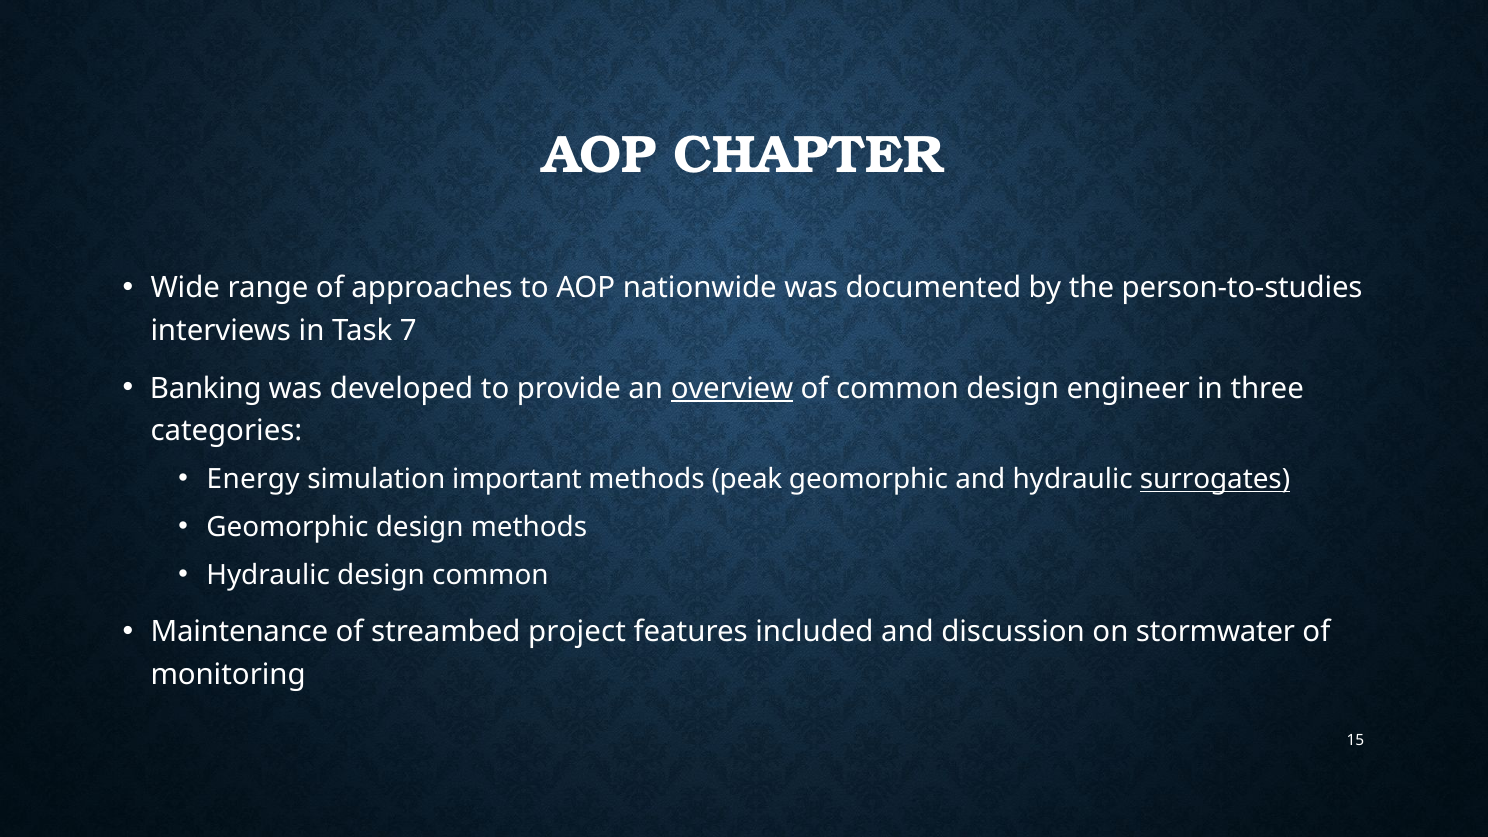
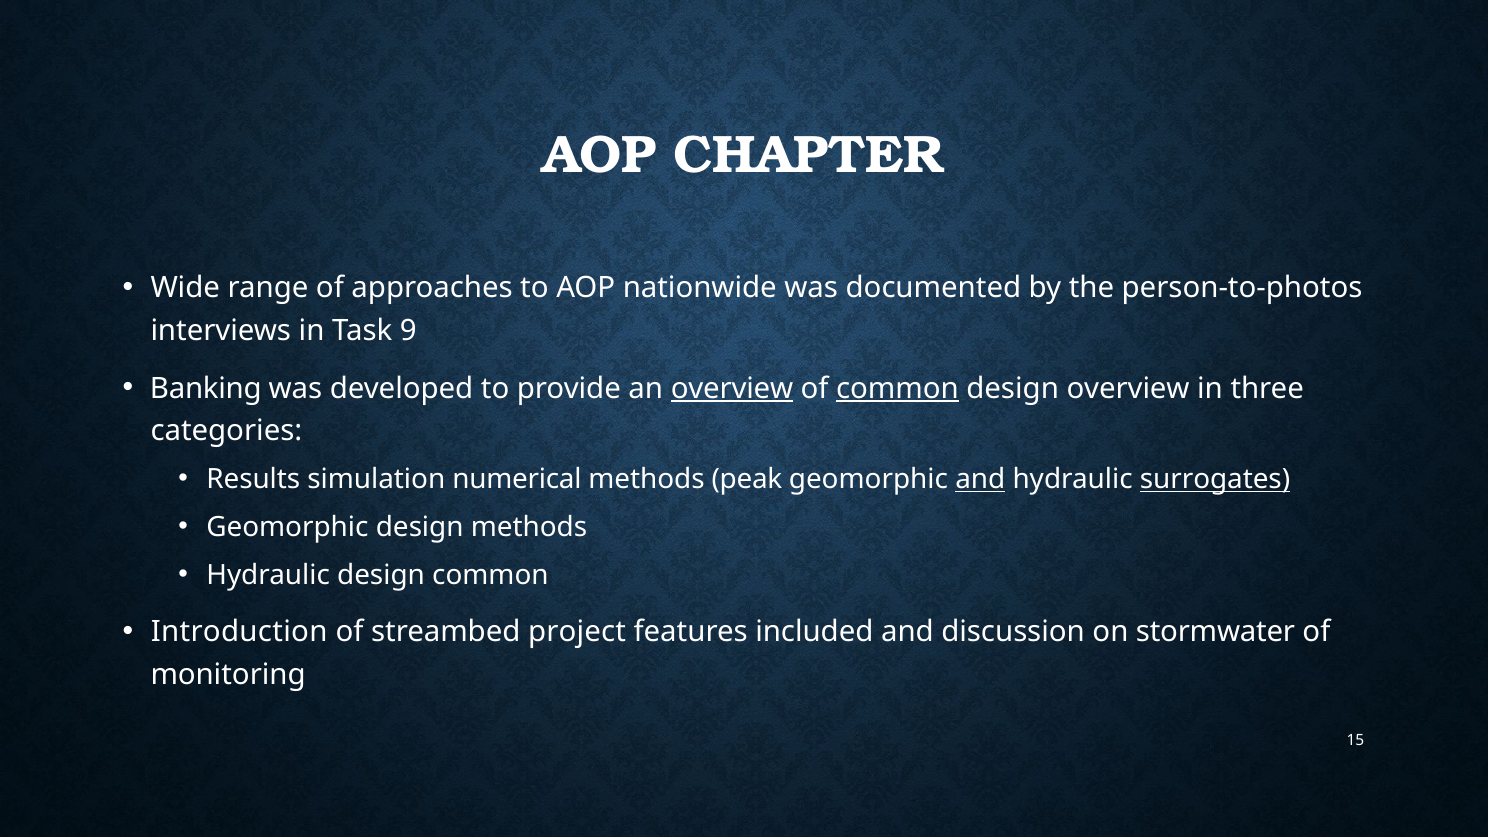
person-to-studies: person-to-studies -> person-to-photos (1242, 288)
7: 7 -> 9 (408, 330)
common underline: none -> present (897, 388)
design engineer: engineer -> overview (1128, 388)
Energy: Energy -> Results (253, 479)
important: important -> numerical (517, 479)
and underline: none -> present (980, 479)
Maintenance: Maintenance -> Introduction (239, 632)
